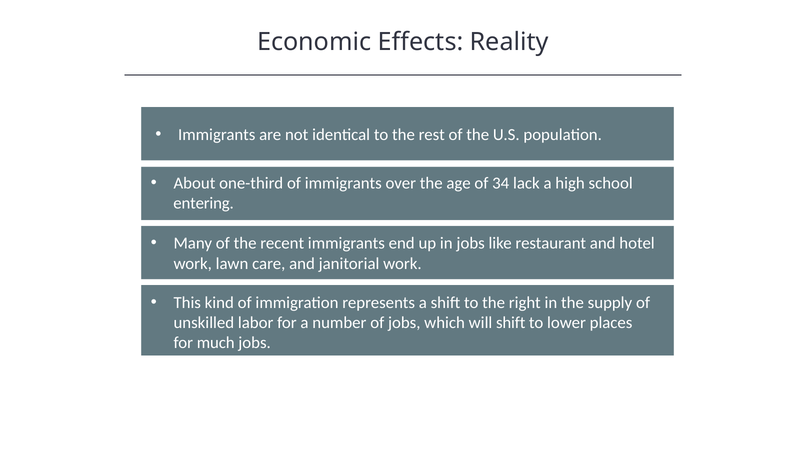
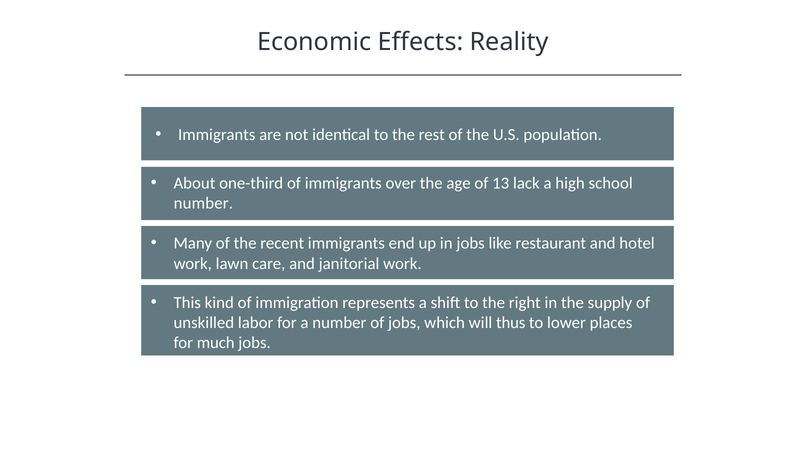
34: 34 -> 13 (501, 183)
entering: entering -> number (203, 203)
will shift: shift -> thus (511, 323)
